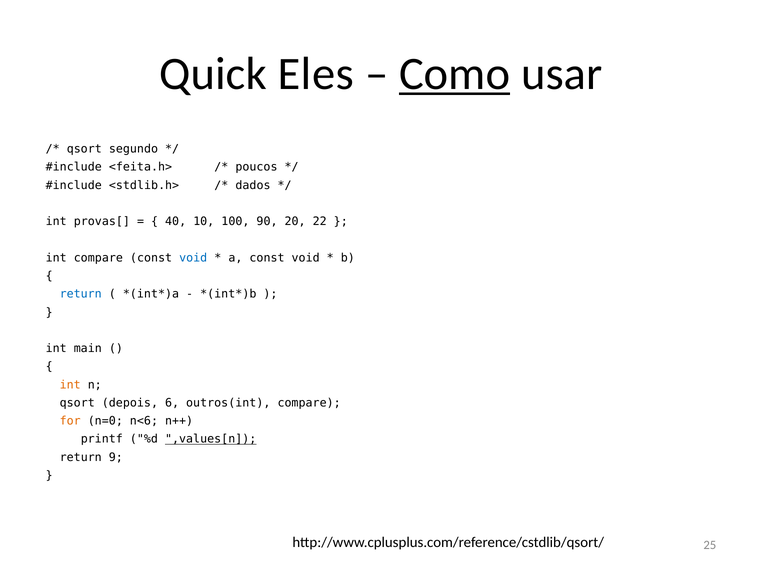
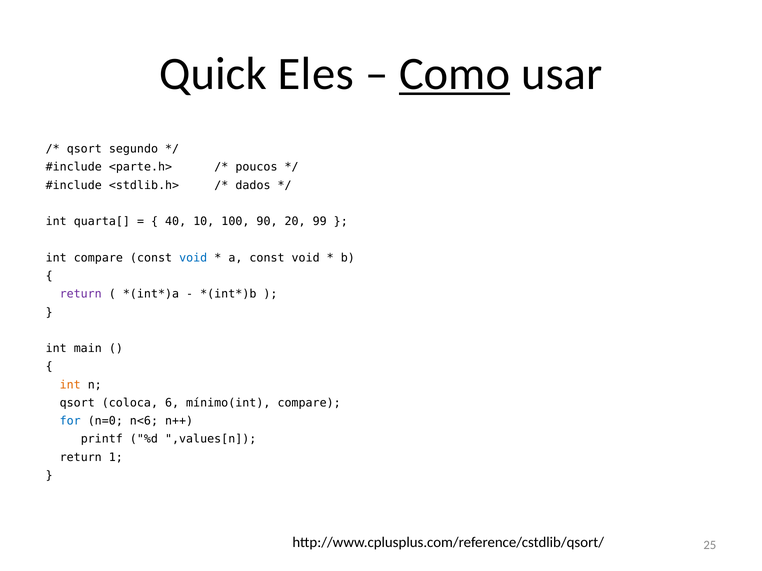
<feita.h>: <feita.h> -> <parte.h> (141, 167)
provas[: provas[ -> quarta[ (102, 222)
22: 22 -> 99 (320, 222)
return colour: blue -> purple (81, 294)
depois: depois -> coloca (130, 403)
outros(int: outros(int -> mínimo(int (228, 403)
for colour: orange -> blue (70, 421)
,values[n underline: present -> none (211, 440)
9: 9 -> 1 (116, 458)
